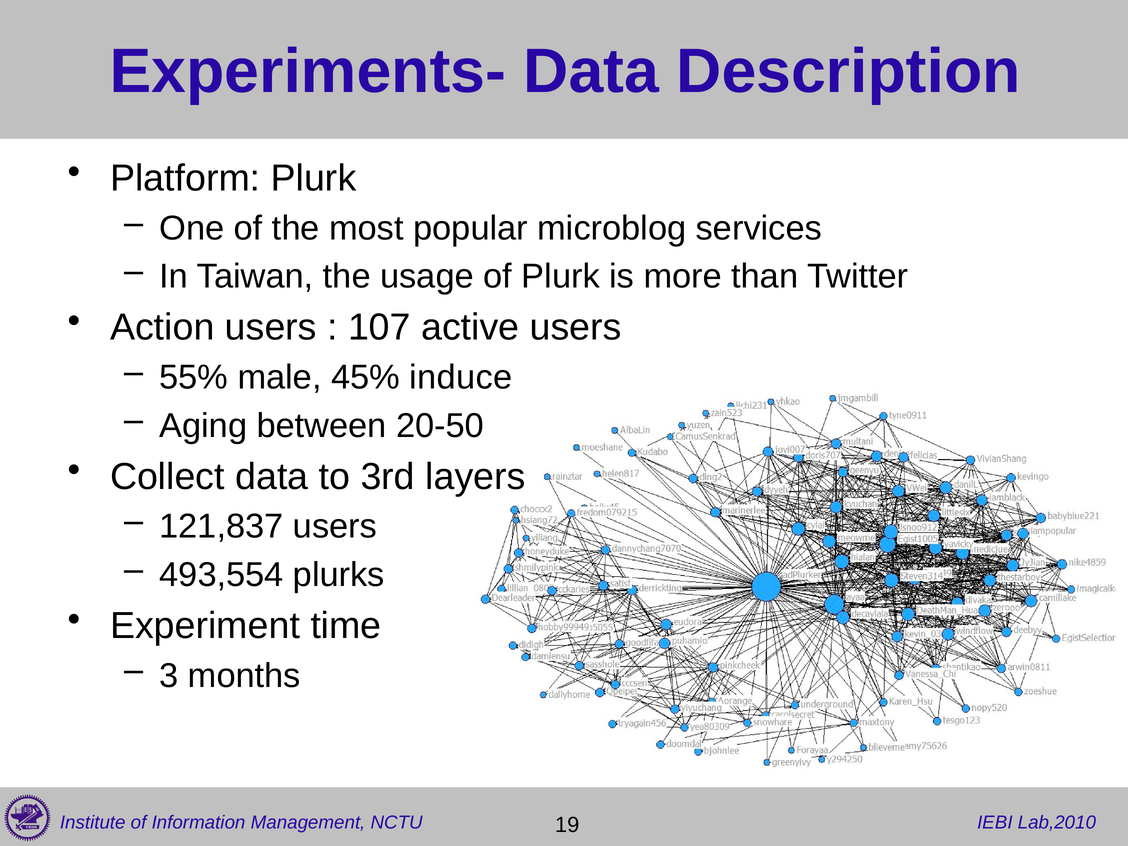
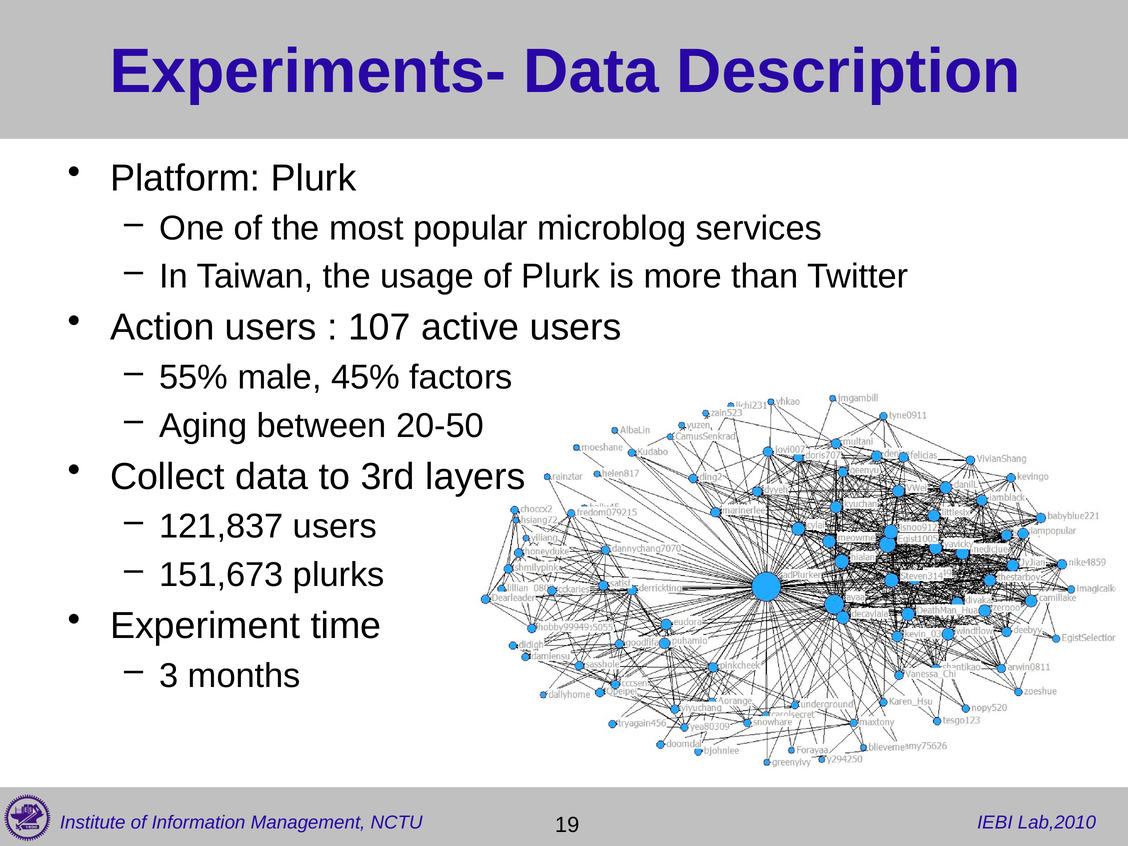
induce: induce -> factors (461, 377)
493,554: 493,554 -> 151,673 (221, 575)
